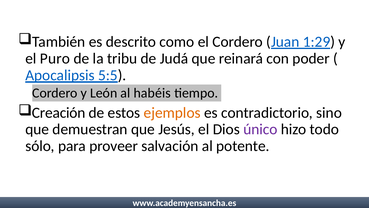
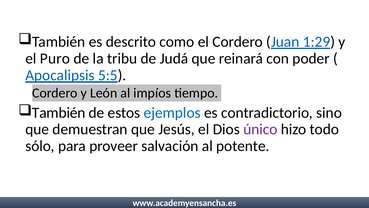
habéis: habéis -> impíos (152, 93)
Creación: Creación -> También (59, 112)
ejemplos colour: orange -> blue (172, 112)
